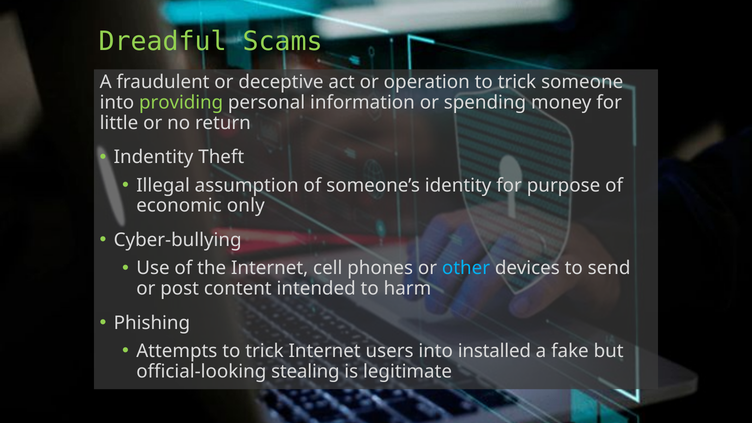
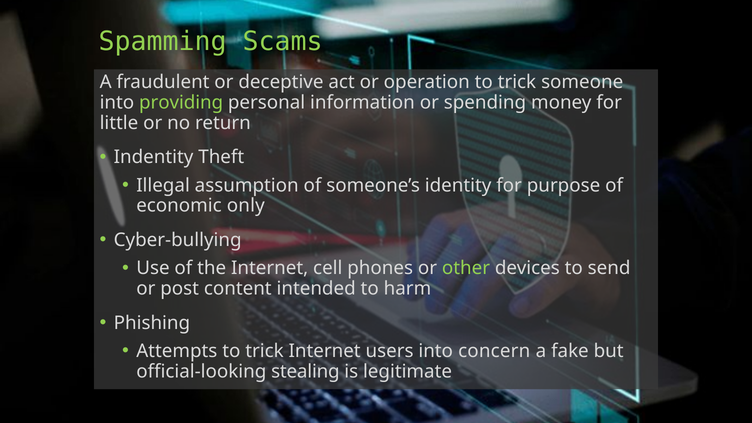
Dreadful: Dreadful -> Spamming (163, 41)
other colour: light blue -> light green (466, 268)
installed: installed -> concern (494, 351)
